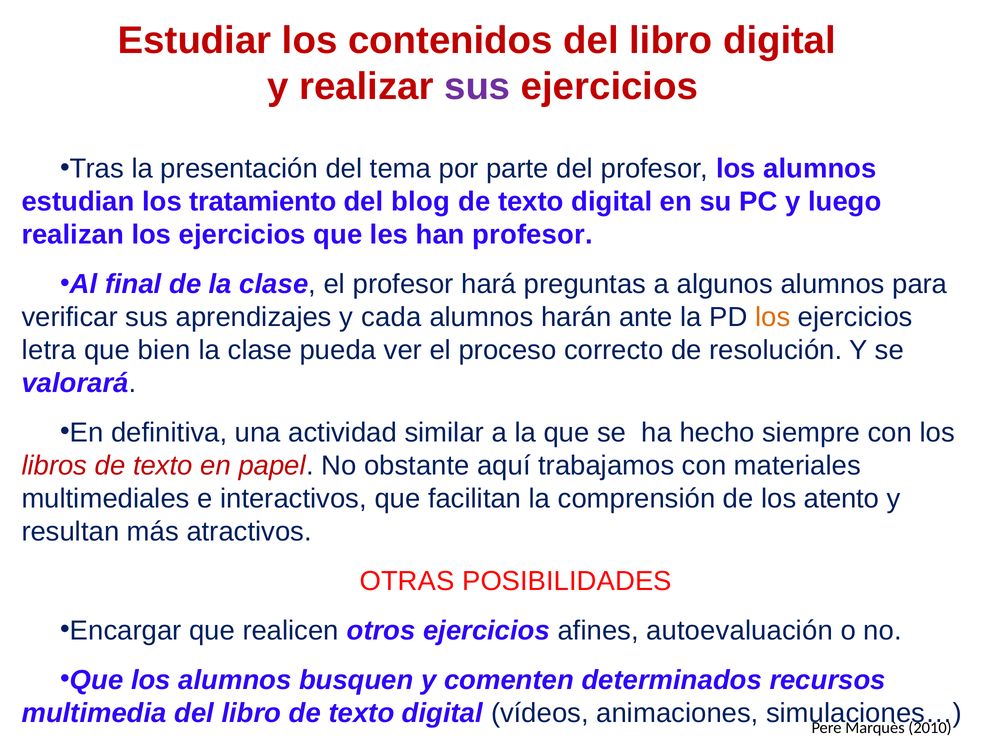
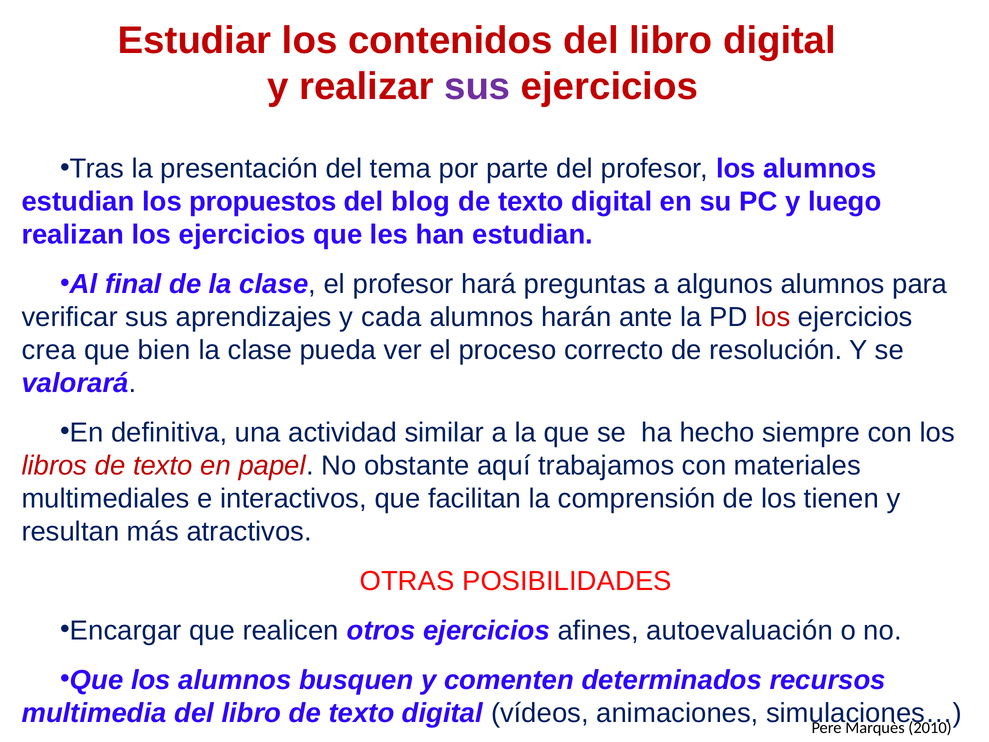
tratamiento: tratamiento -> propuestos (263, 201)
han profesor: profesor -> estudian (533, 234)
los colour: orange -> red (773, 317)
letra: letra -> crea (49, 350)
atento: atento -> tienen (841, 498)
